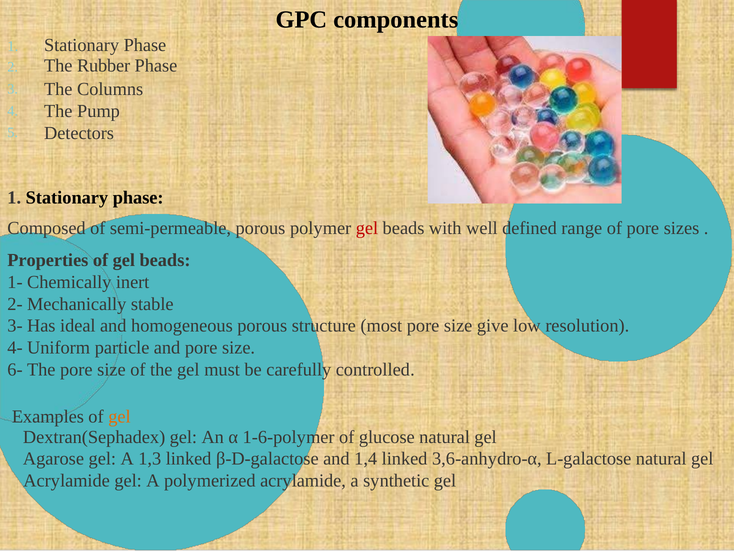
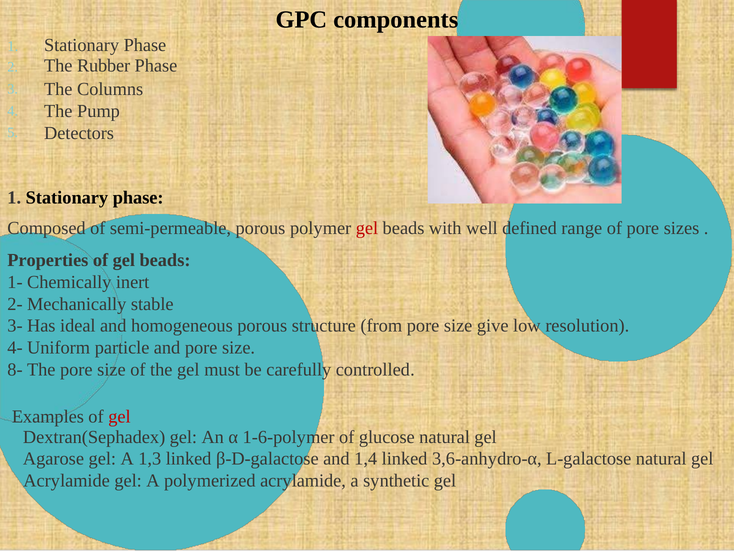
most: most -> from (381, 326)
6-: 6- -> 8- (15, 369)
gel colour: orange -> red (119, 416)
